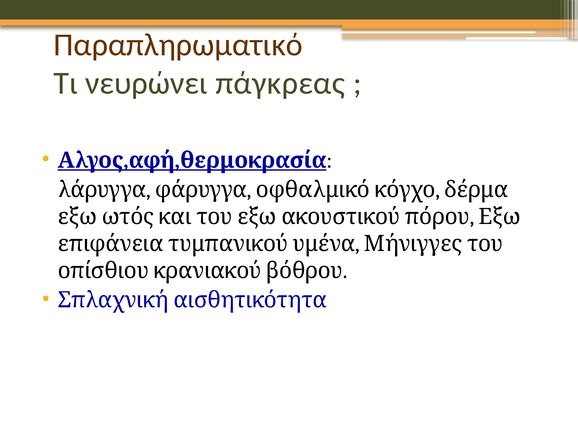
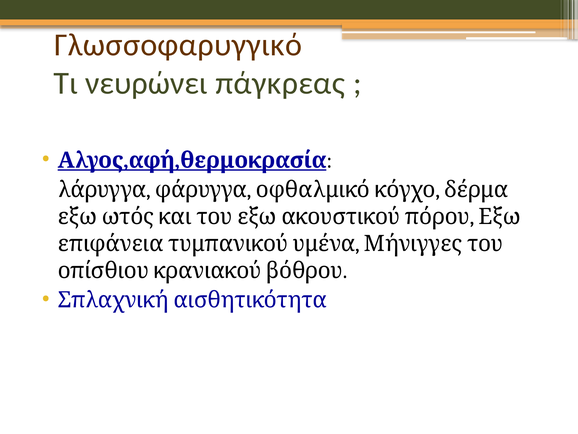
Παραπληρωματικό: Παραπληρωματικό -> Γλωσσοφαρυγγικό (178, 45)
